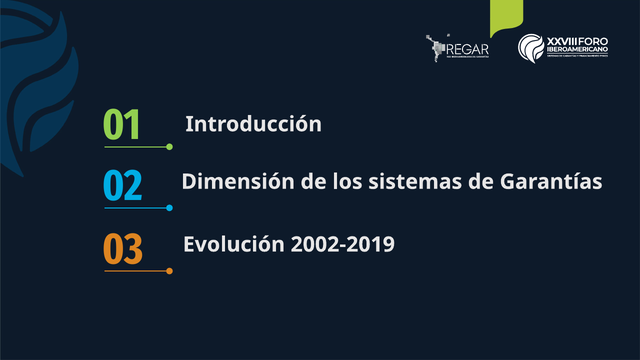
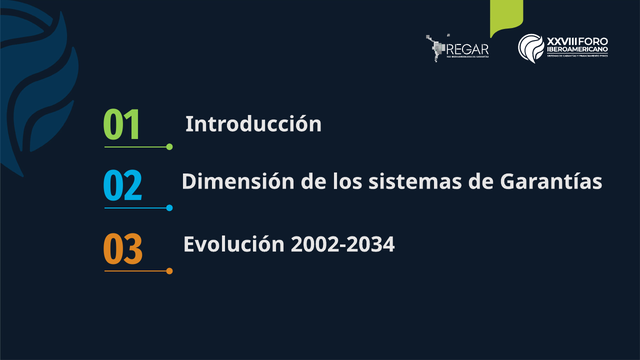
2002-2019: 2002-2019 -> 2002-2034 (343, 245)
